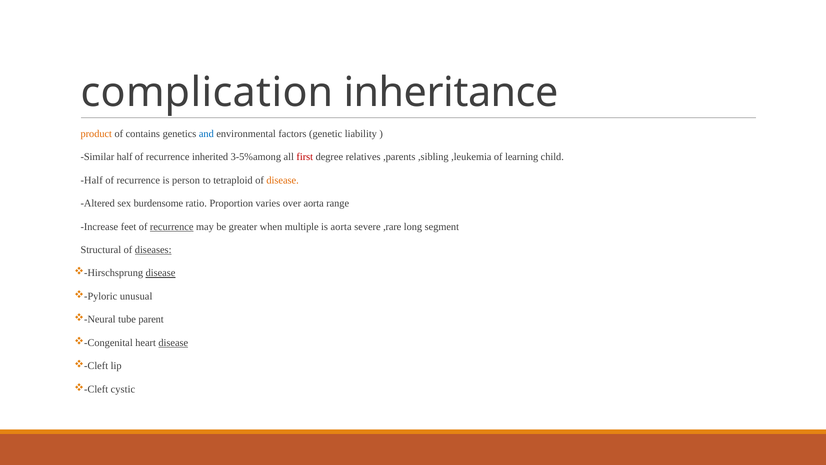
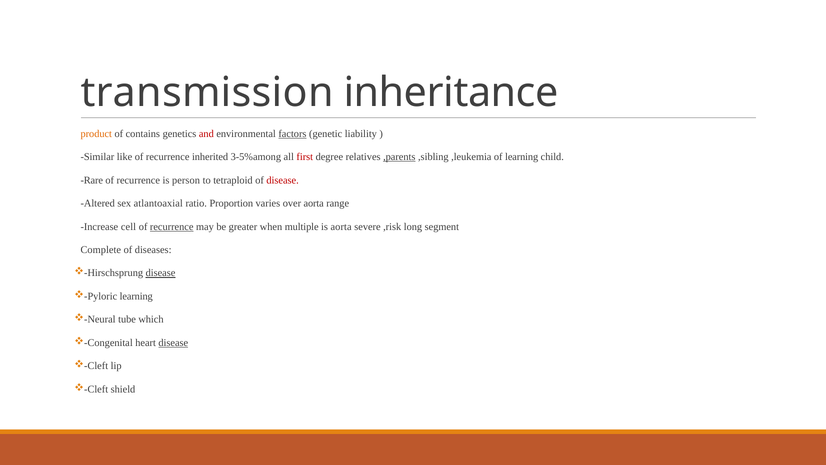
complication: complication -> transmission (207, 93)
and colour: blue -> red (206, 134)
factors underline: none -> present (292, 134)
Similar half: half -> like (125, 157)
,parents underline: none -> present (399, 157)
Half: Half -> Rare (92, 180)
disease colour: orange -> red (283, 180)
burdensome: burdensome -> atlantoaxial (158, 203)
feet: feet -> cell (129, 226)
,rare: ,rare -> ,risk (392, 226)
Structural: Structural -> Complete (101, 250)
diseases underline: present -> none (153, 250)
unusual: unusual -> learning (136, 296)
parent: parent -> which (151, 319)
cystic: cystic -> shield (123, 389)
